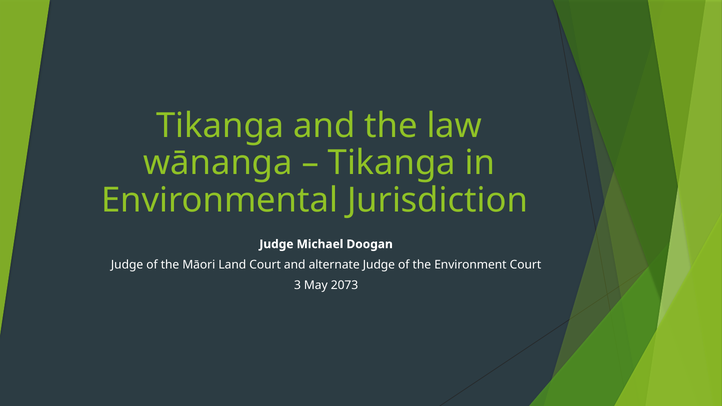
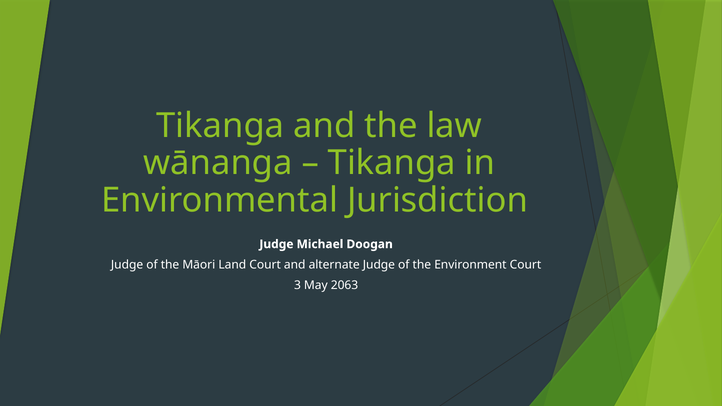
2073: 2073 -> 2063 (344, 285)
